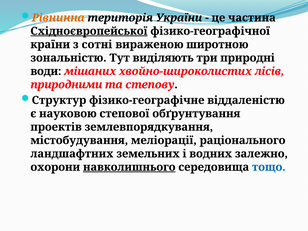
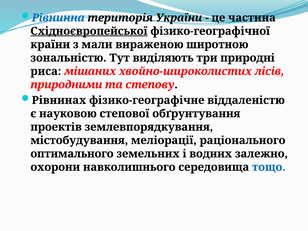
Рівнинна colour: orange -> blue (58, 18)
сотні: сотні -> мали (97, 45)
води: води -> риса (46, 71)
Структур: Структур -> Рівнинах (59, 100)
ландшафтних: ландшафтних -> оптимального (72, 154)
навколишнього underline: present -> none (129, 167)
